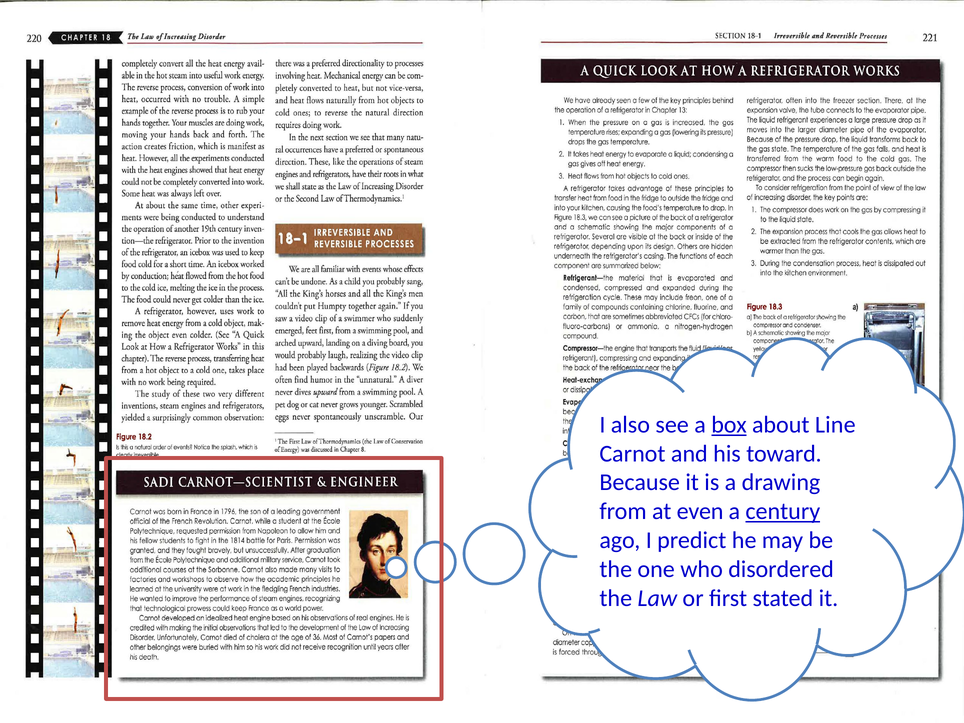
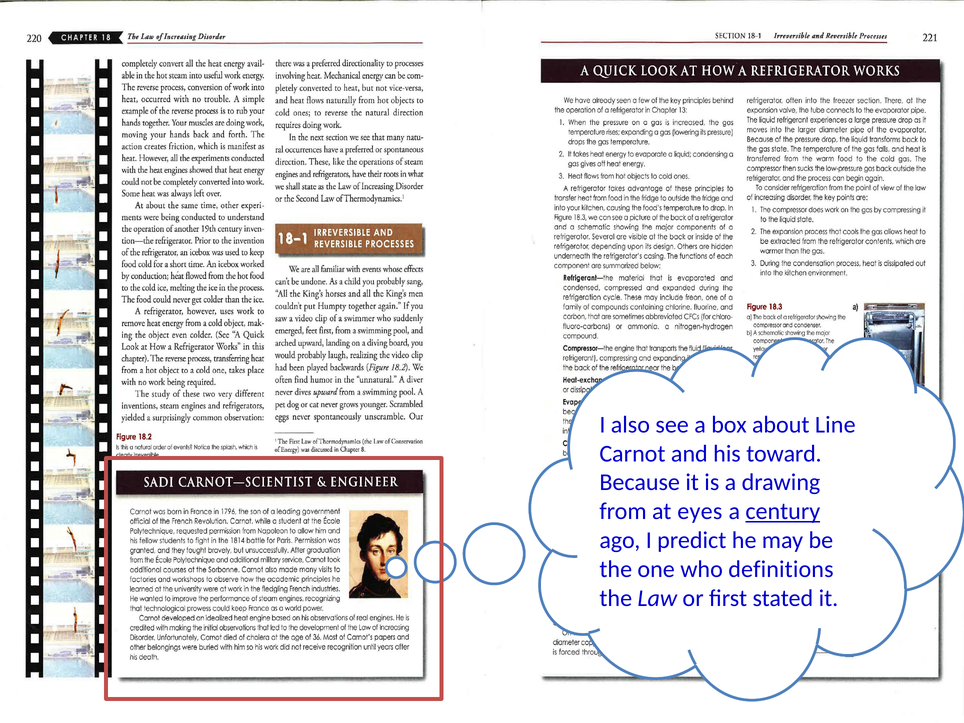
box underline: present -> none (729, 425)
even: even -> eyes (700, 511)
disordered: disordered -> definitions (781, 569)
